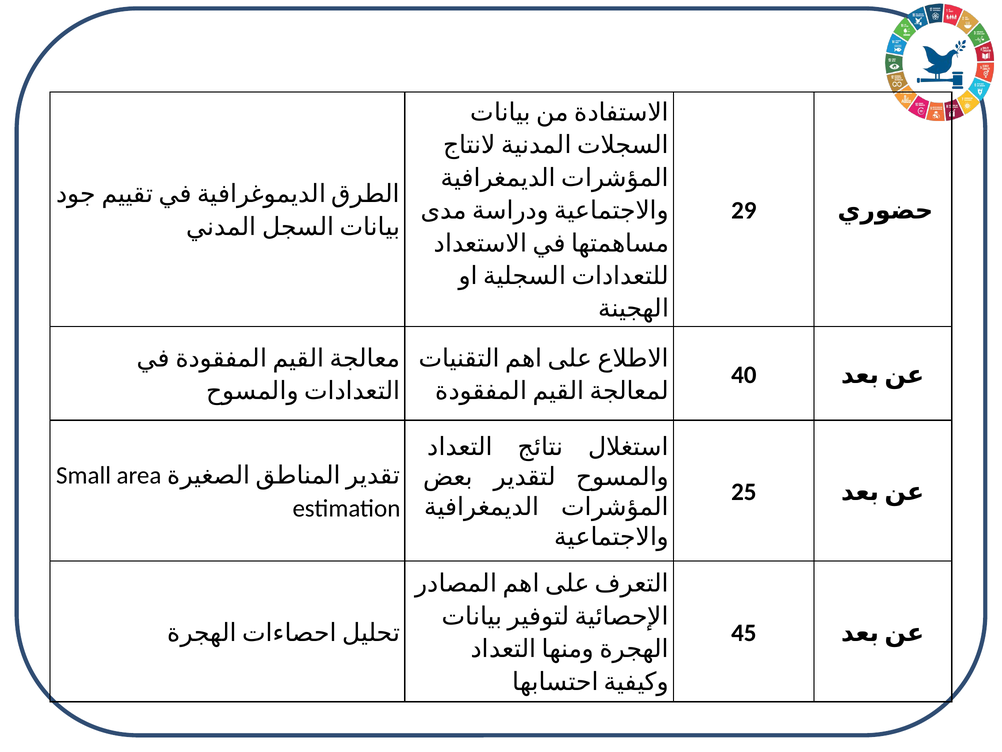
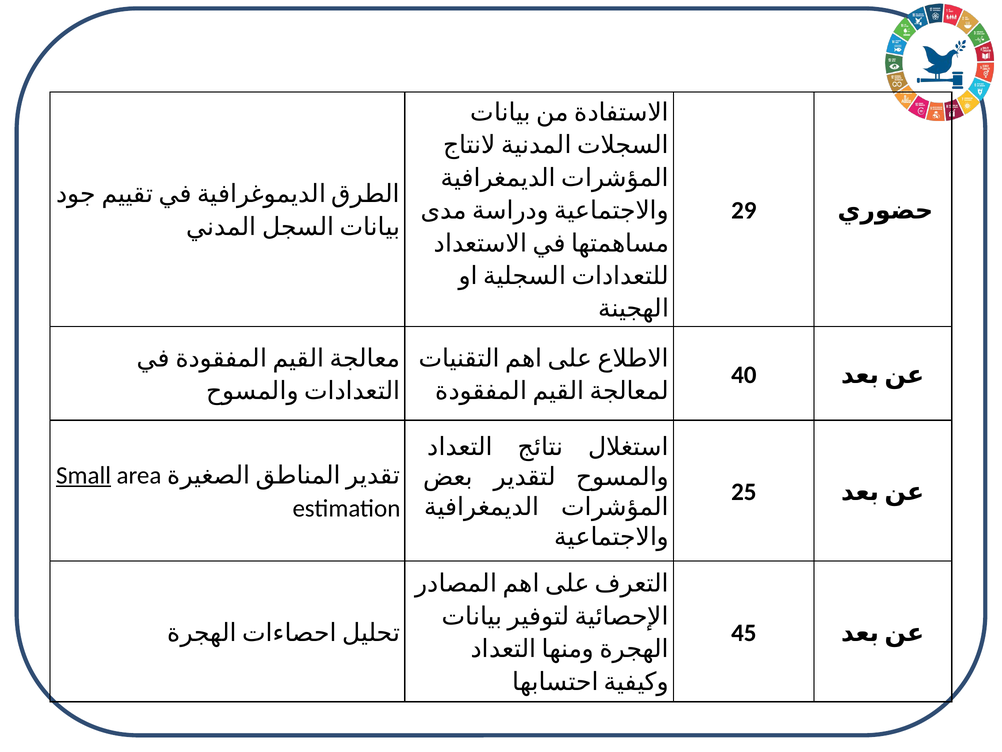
Small underline: none -> present (84, 475)
